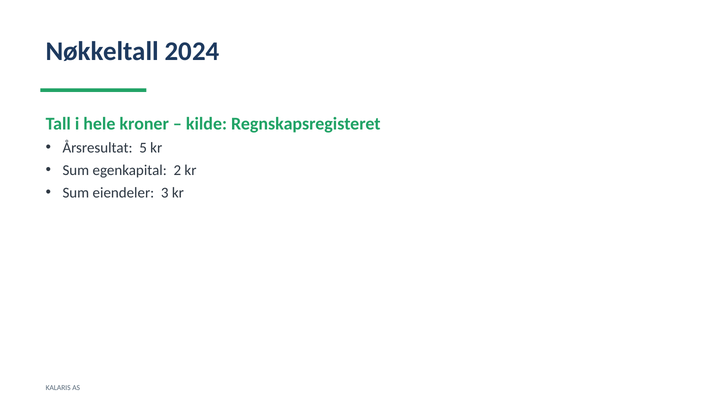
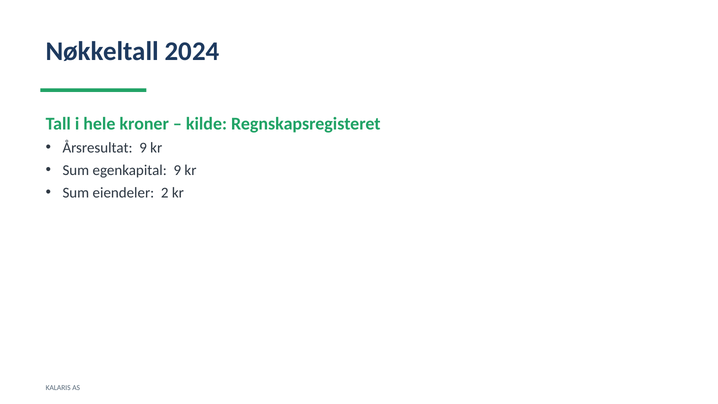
Årsresultat 5: 5 -> 9 (143, 148)
egenkapital 2: 2 -> 9 (177, 170)
3: 3 -> 2 (165, 193)
